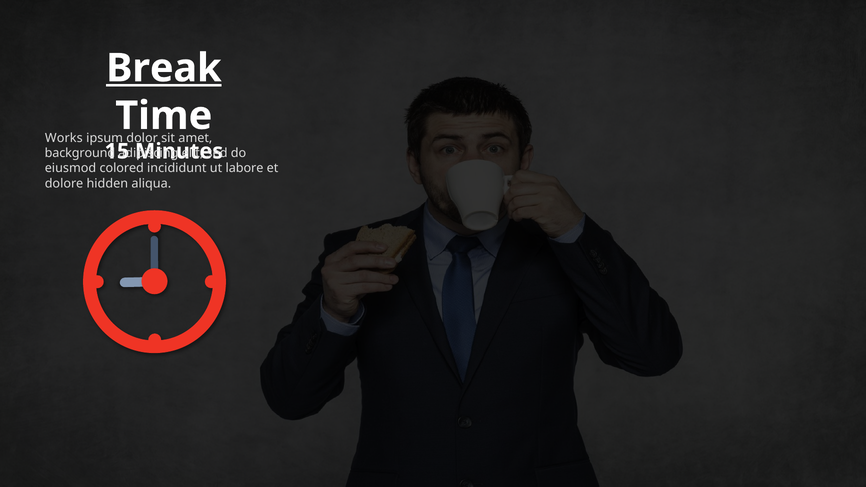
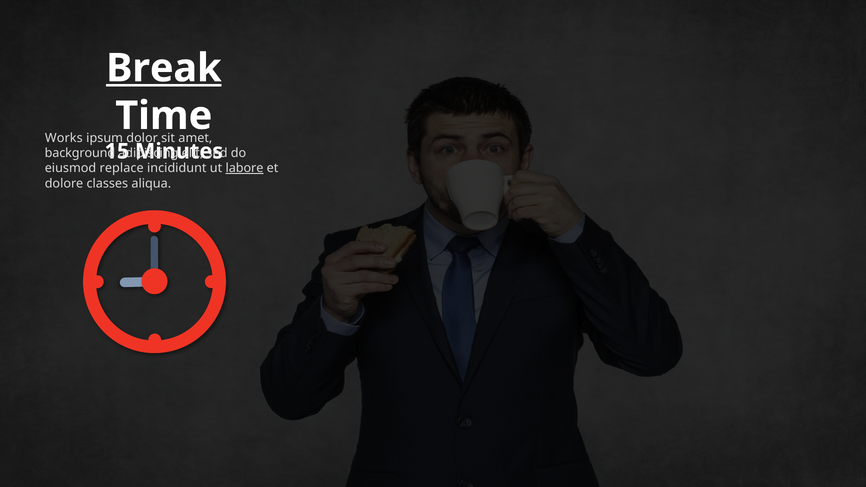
colored: colored -> replace (122, 168)
labore underline: none -> present (244, 168)
hidden: hidden -> classes (107, 183)
